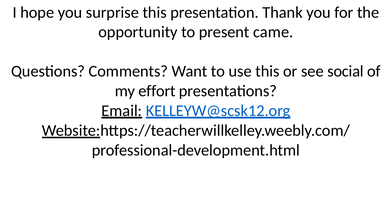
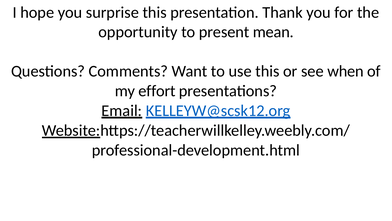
came: came -> mean (273, 32)
social: social -> when (345, 71)
